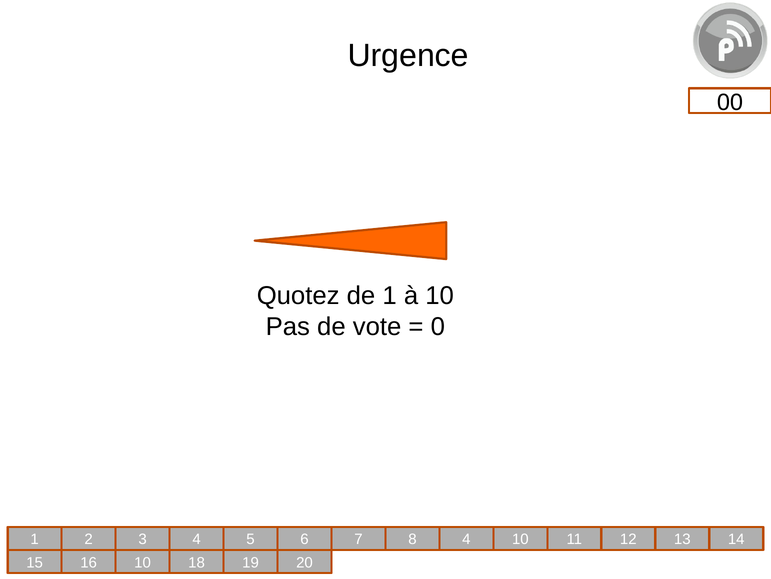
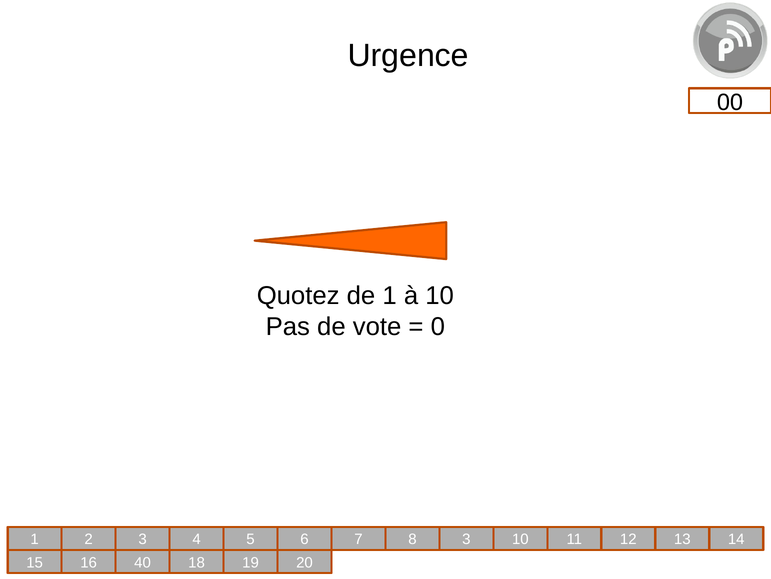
8 4: 4 -> 3 (466, 539)
16 10: 10 -> 40 (143, 562)
